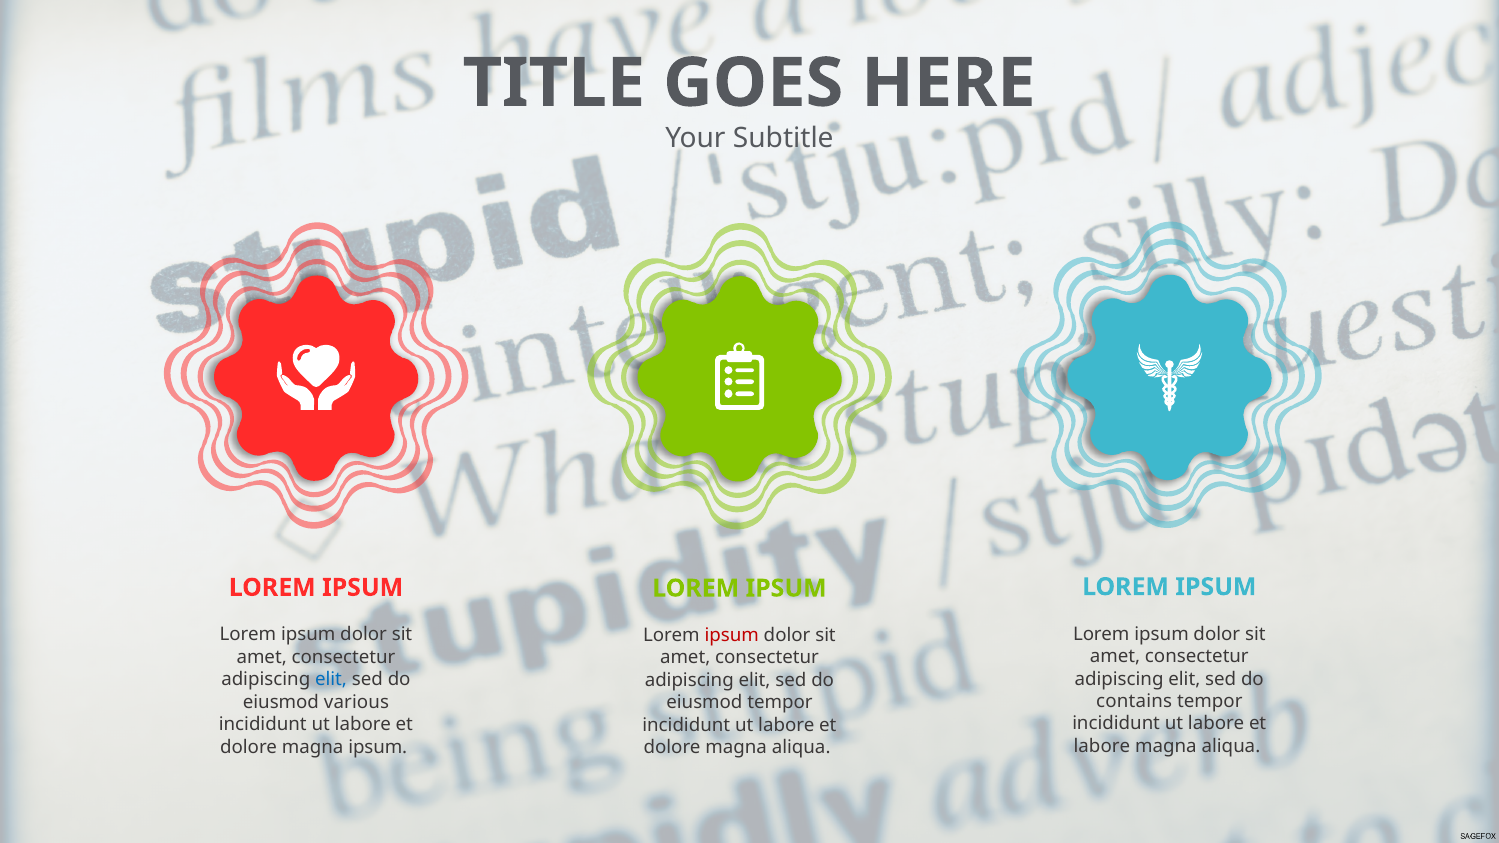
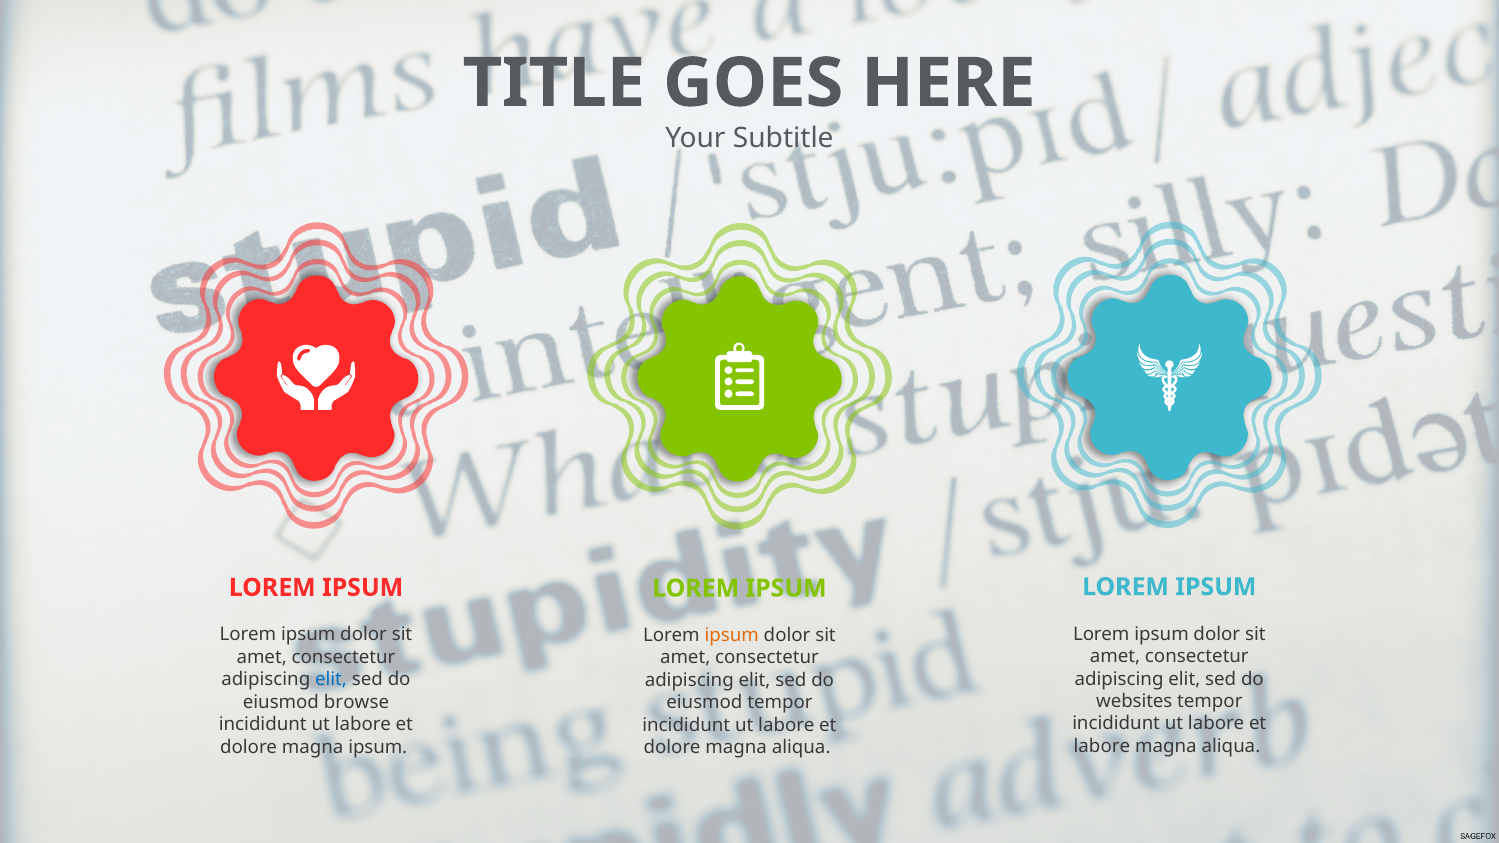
ipsum colour: red -> orange (732, 635)
contains: contains -> websites (1134, 701)
various: various -> browse (356, 702)
